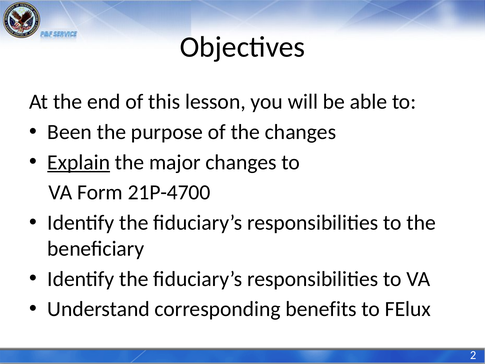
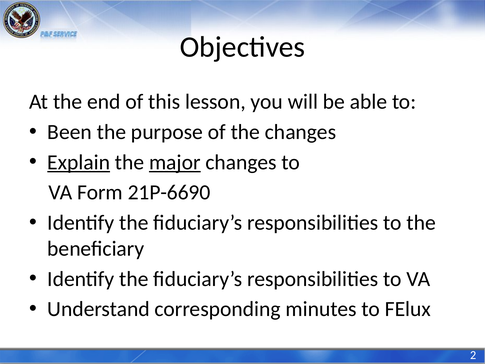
major underline: none -> present (175, 162)
21P-4700: 21P-4700 -> 21P-6690 (169, 192)
benefits: benefits -> minutes (321, 309)
